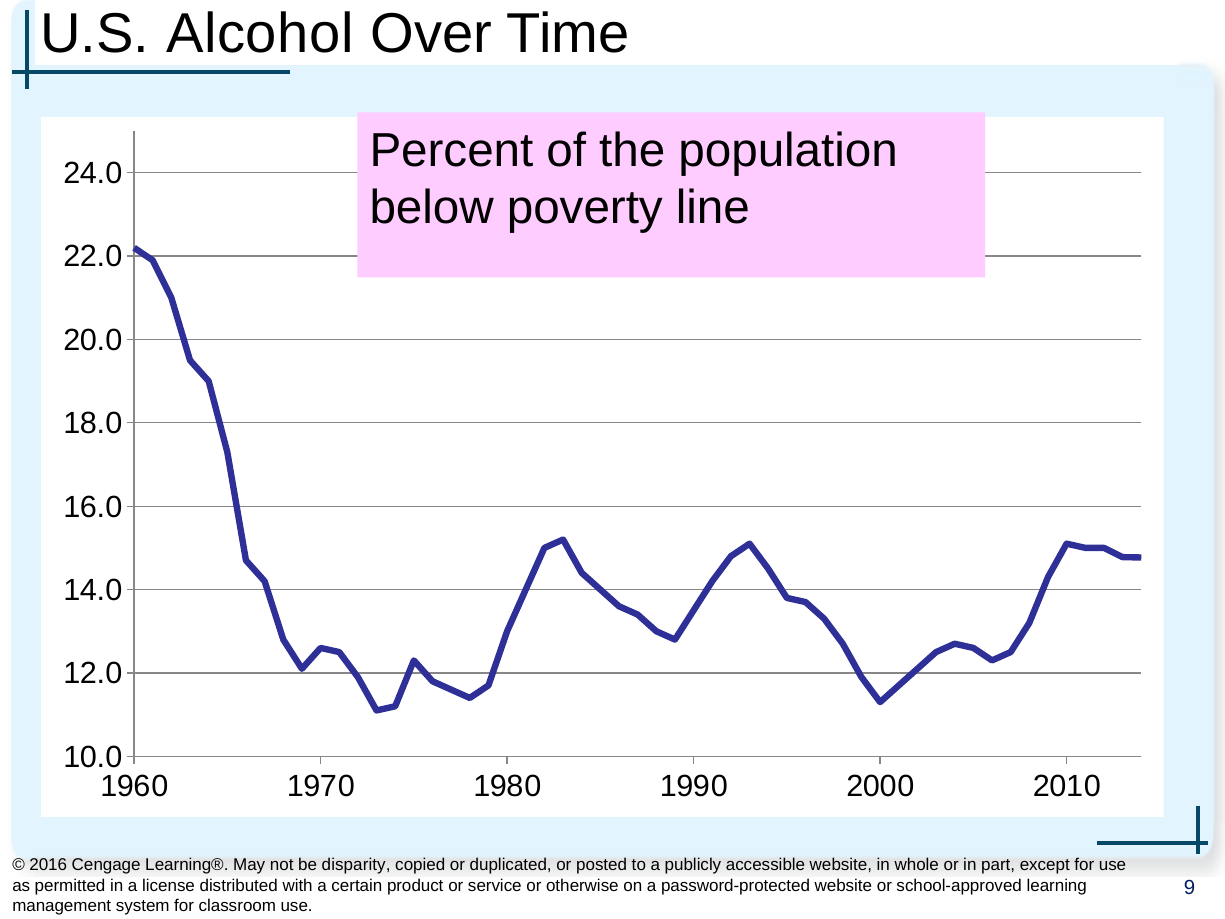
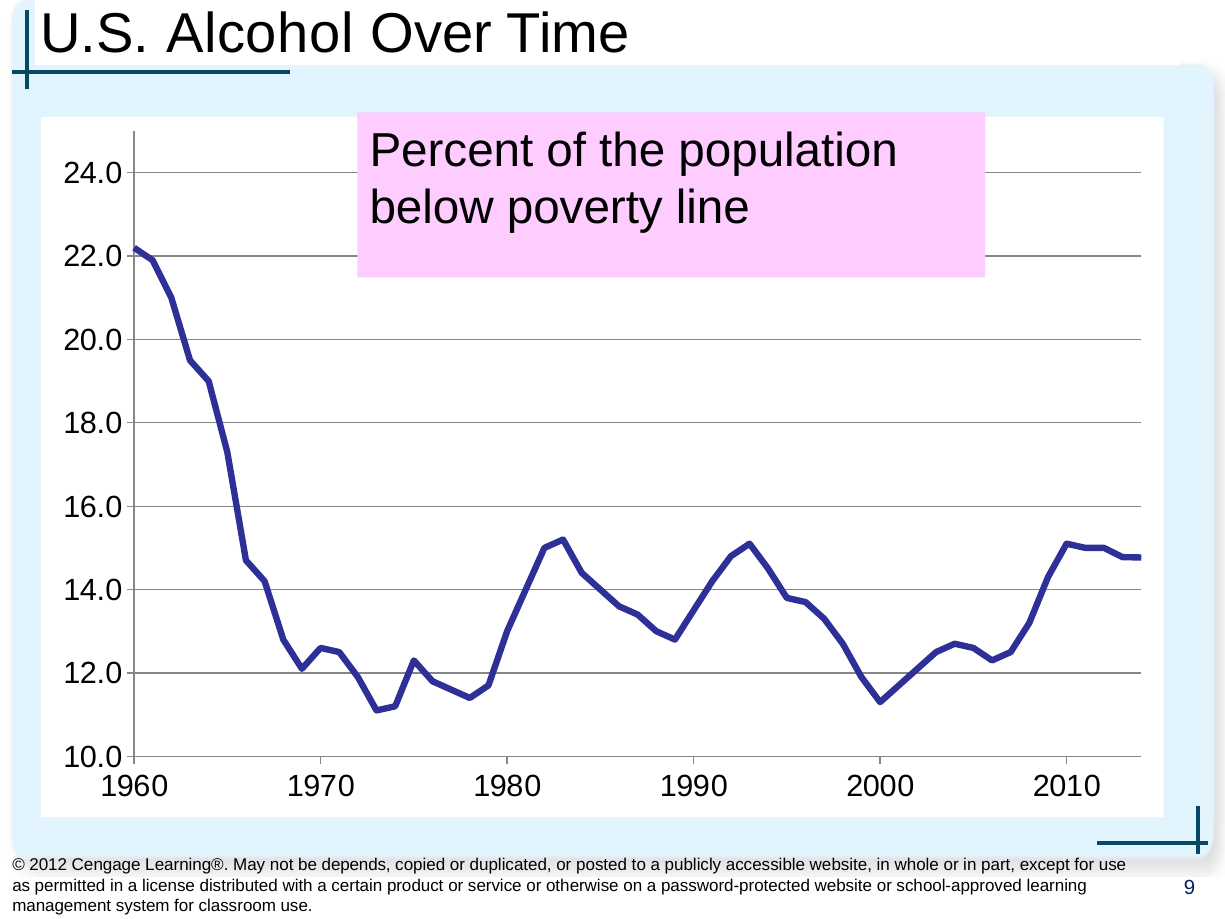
2016: 2016 -> 2012 (48, 865)
disparity: disparity -> depends (356, 865)
